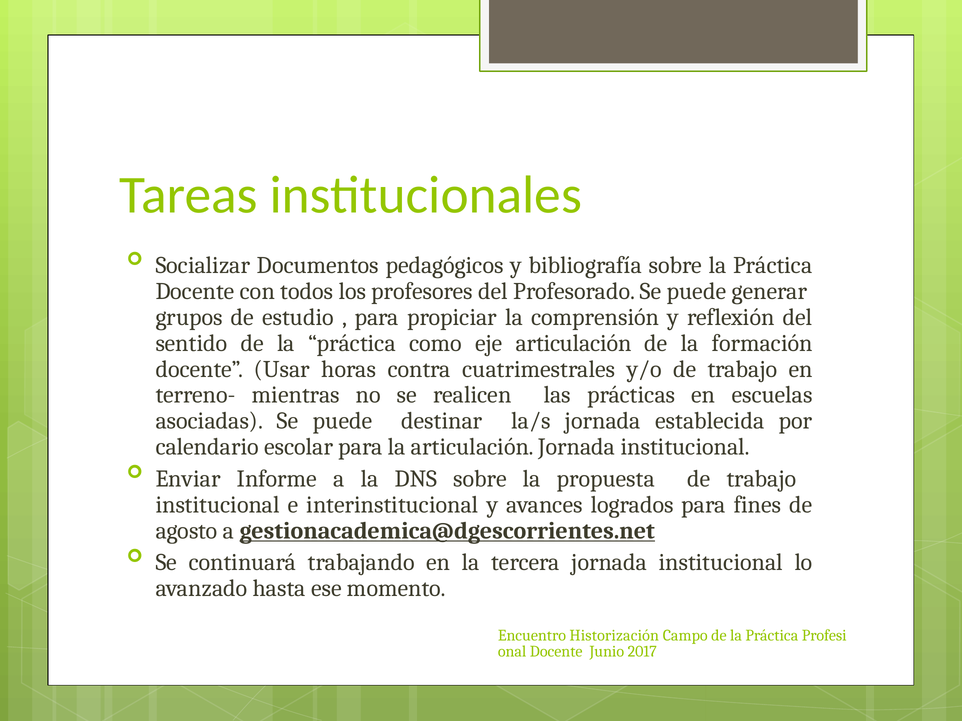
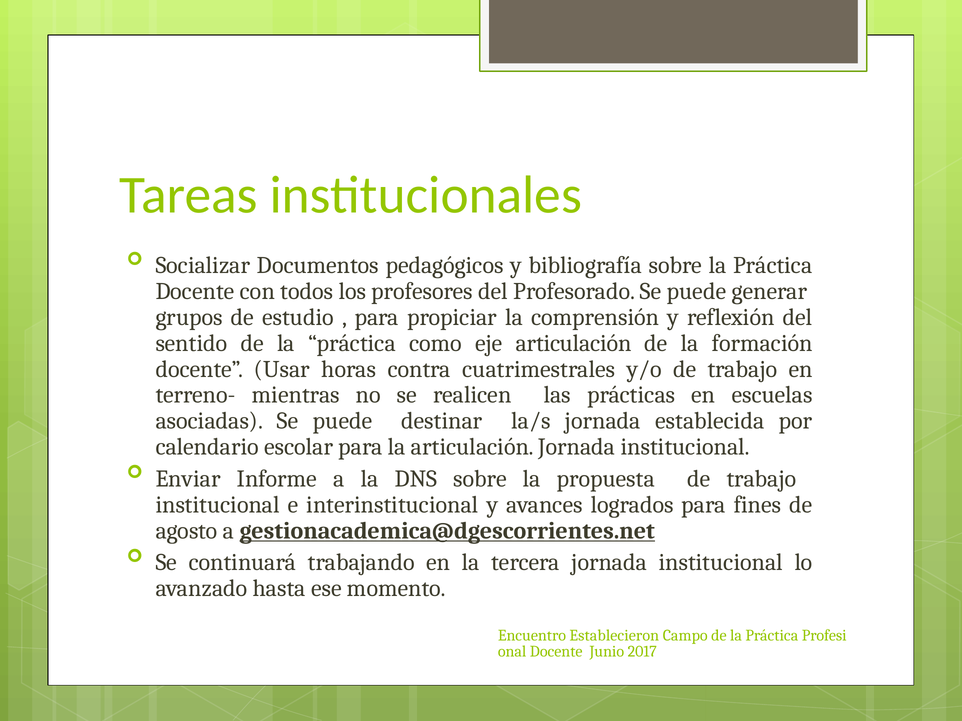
Historización: Historización -> Establecieron (614, 636)
